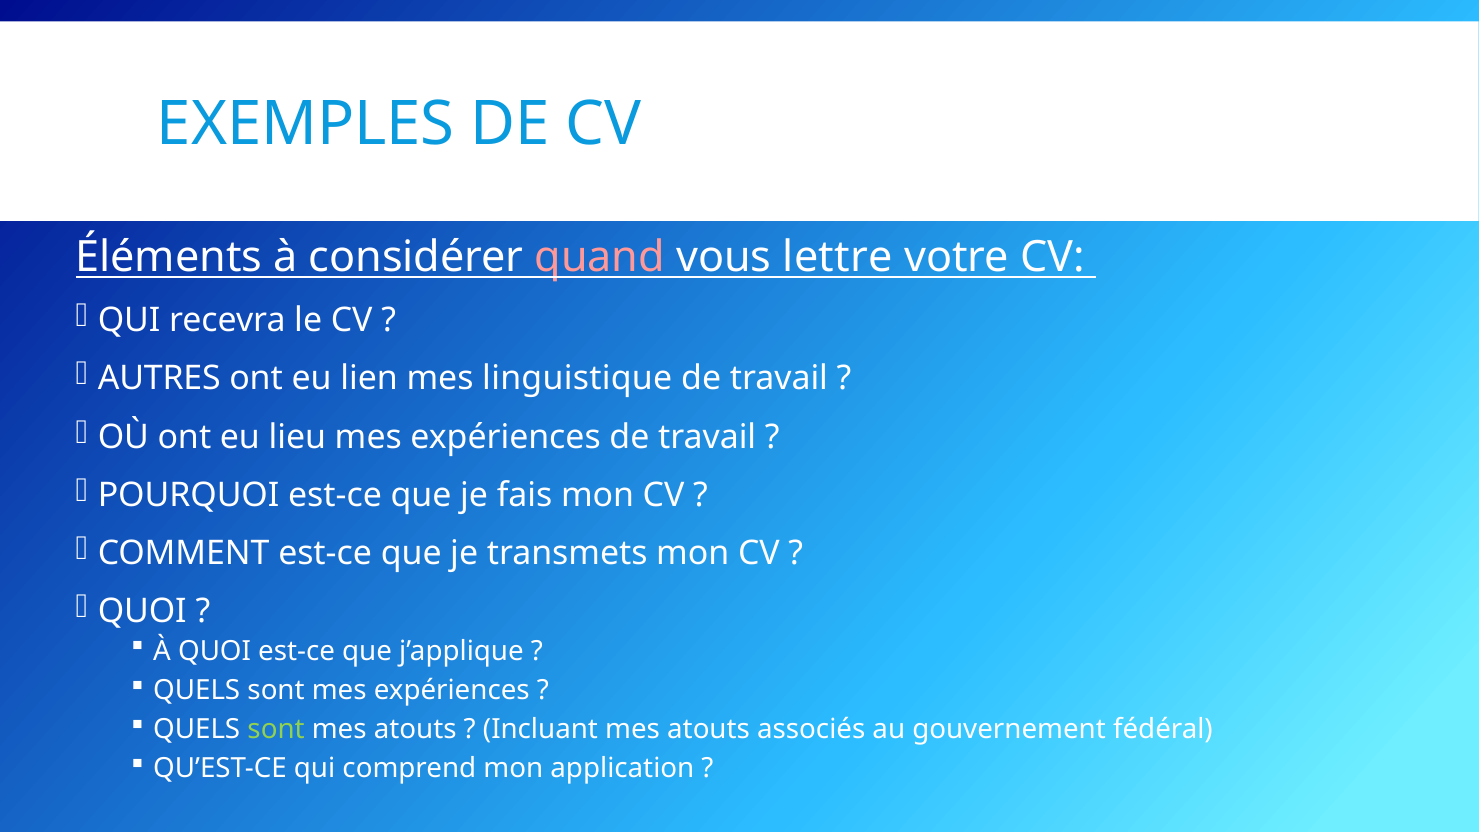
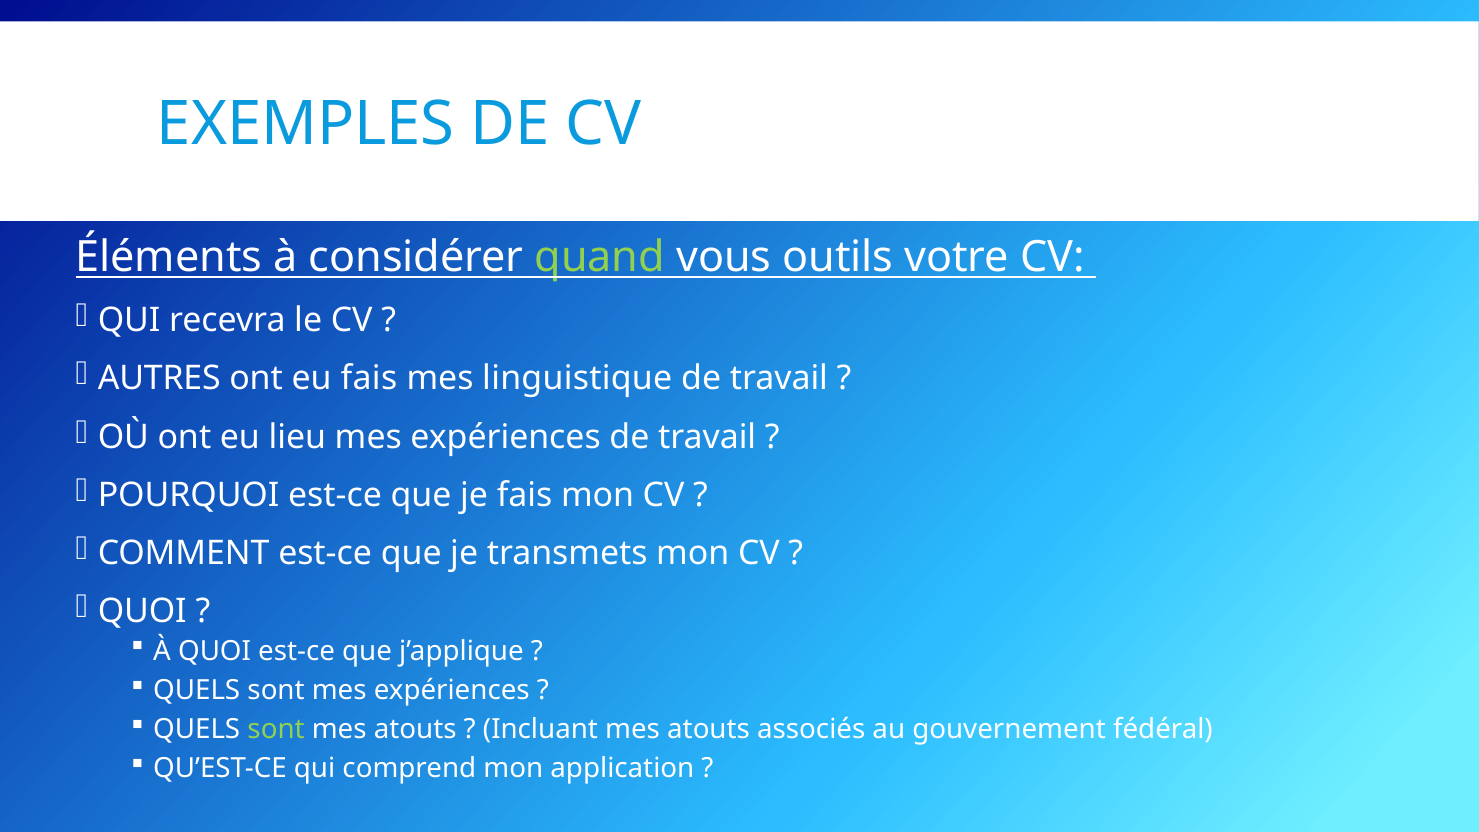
quand colour: pink -> light green (600, 257)
lettre: lettre -> outils (838, 257)
eu lien: lien -> fais (369, 379)
